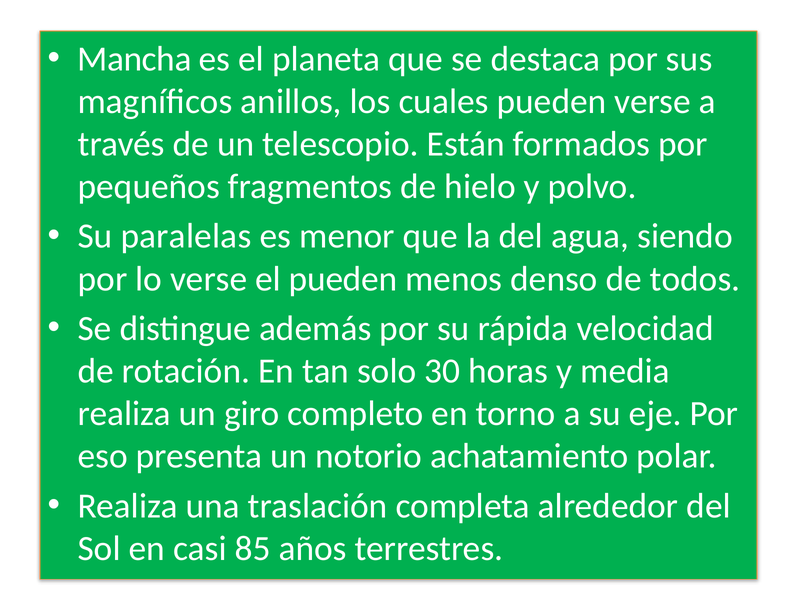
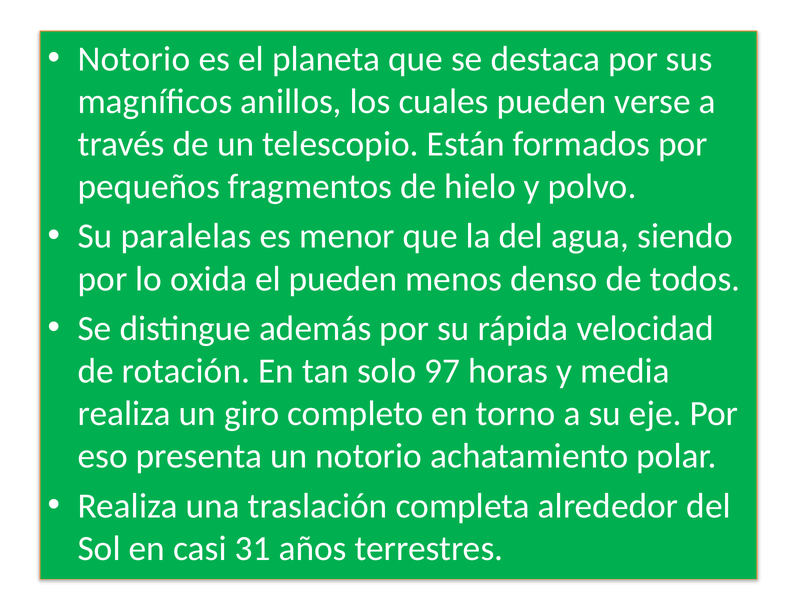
Mancha: Mancha -> Notorio (134, 59)
lo verse: verse -> oxida (209, 279)
30: 30 -> 97 (442, 371)
85: 85 -> 31 (253, 548)
